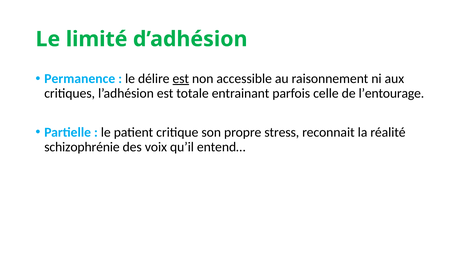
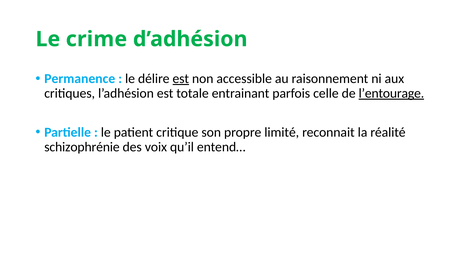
limité: limité -> crime (96, 39)
l’entourage underline: none -> present (391, 93)
stress: stress -> limité (282, 132)
